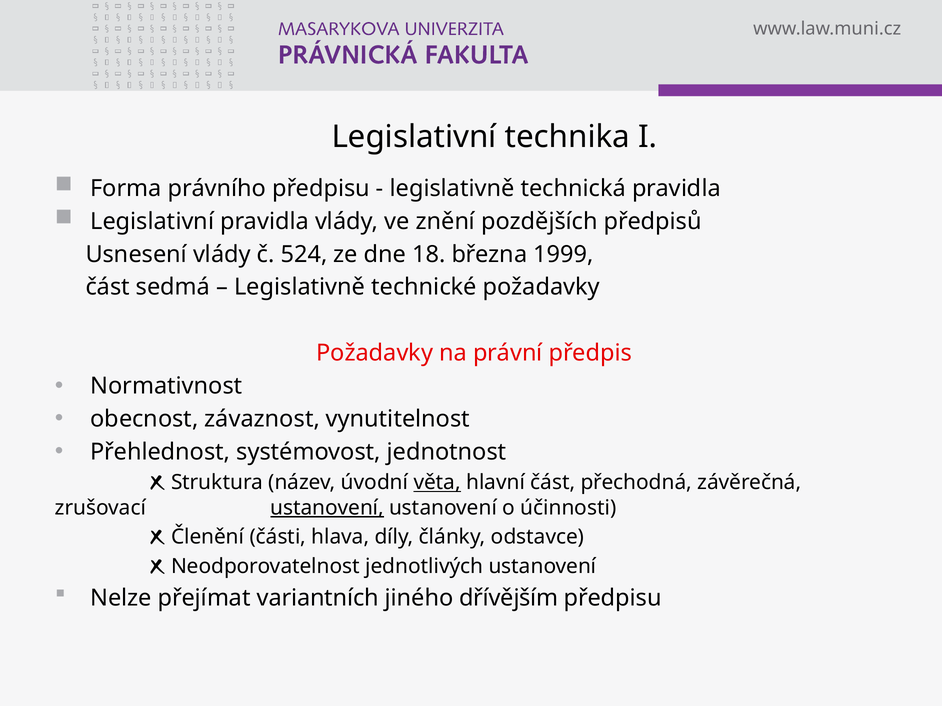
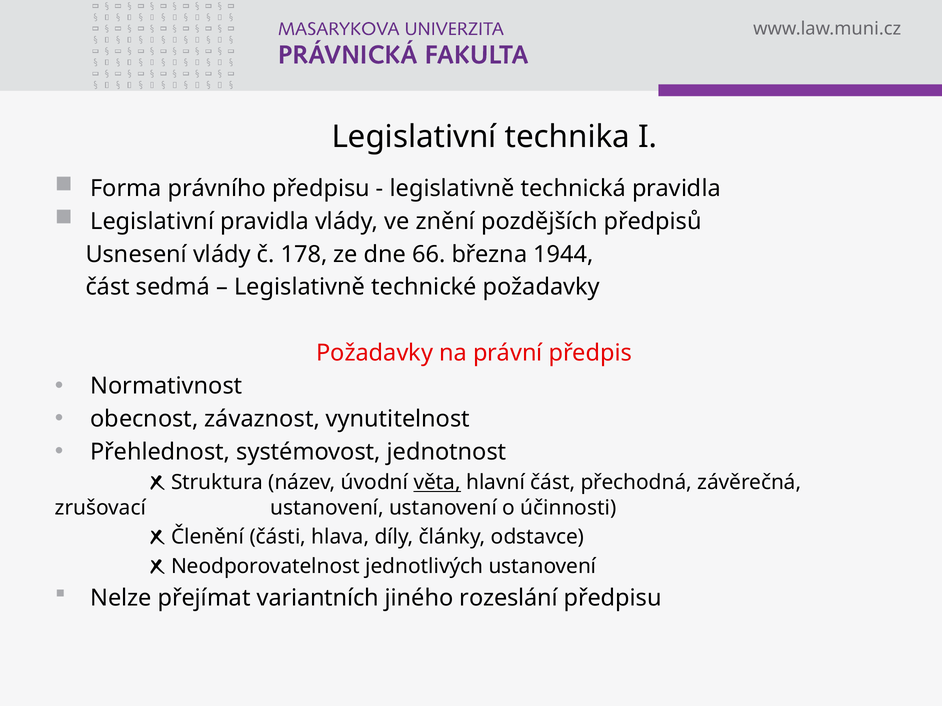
524: 524 -> 178 (304, 254)
18: 18 -> 66 (429, 254)
1999: 1999 -> 1944 (563, 254)
ustanovení underline: present -> none (327, 508)
dřívějším: dřívějším -> rozeslání (509, 598)
